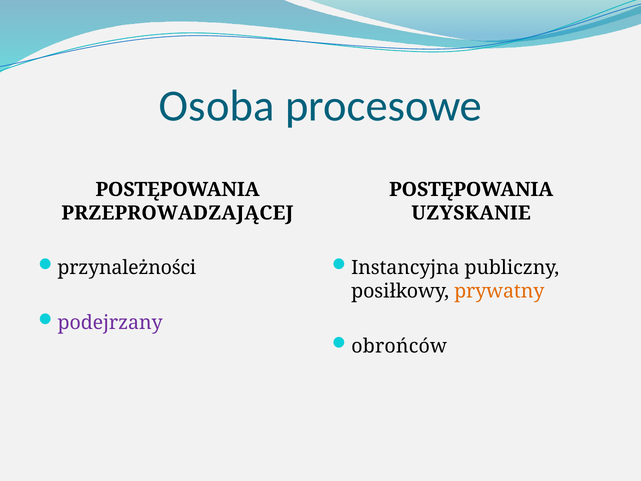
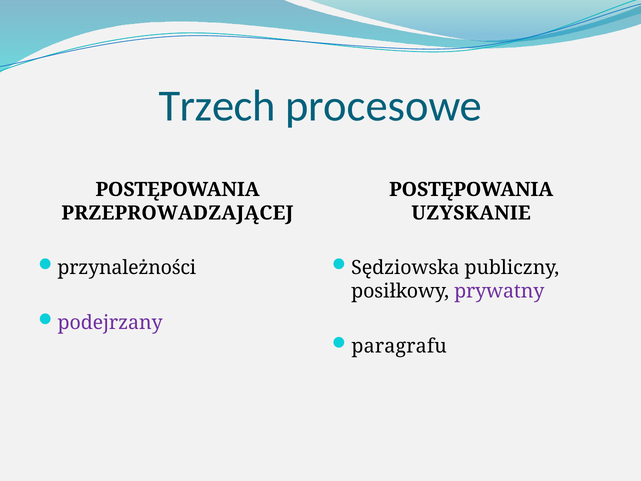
Osoba: Osoba -> Trzech (217, 106)
Instancyjna: Instancyjna -> Sędziowska (405, 268)
prywatny colour: orange -> purple (499, 291)
obrońców: obrońców -> paragrafu (399, 346)
